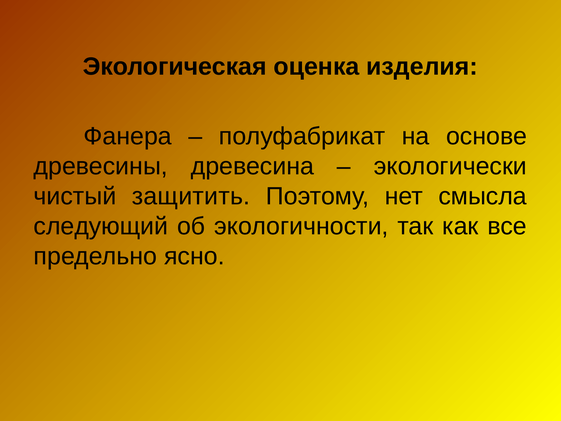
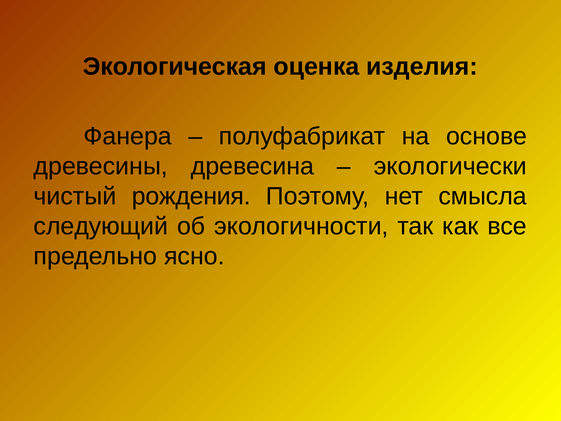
защитить: защитить -> рождения (191, 196)
